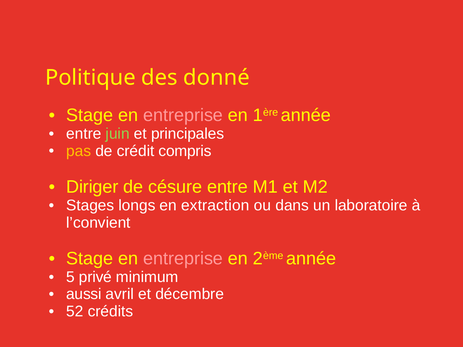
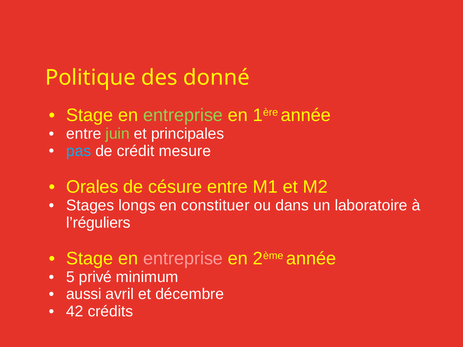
entreprise colour: pink -> light green (183, 115)
pas colour: yellow -> light blue (79, 151)
compris: compris -> mesure (185, 151)
Diriger: Diriger -> Orales (92, 187)
extraction: extraction -> constituer (215, 206)
l’convient: l’convient -> l’réguliers (98, 223)
52: 52 -> 42 (75, 312)
